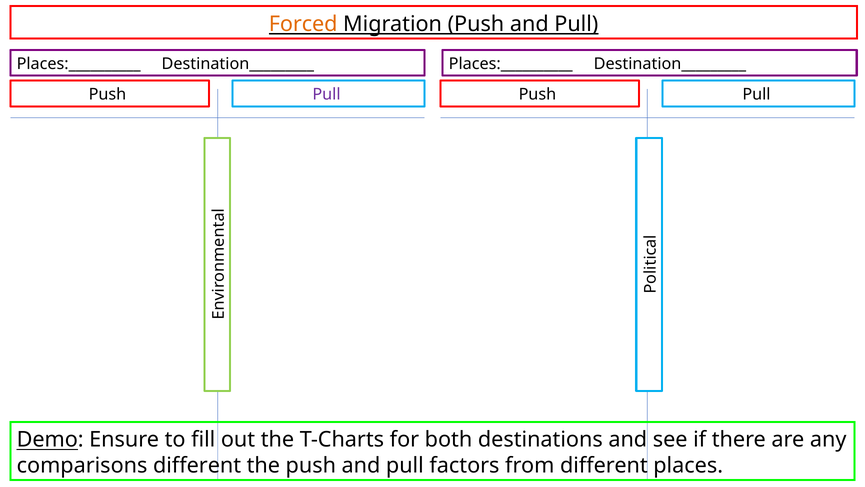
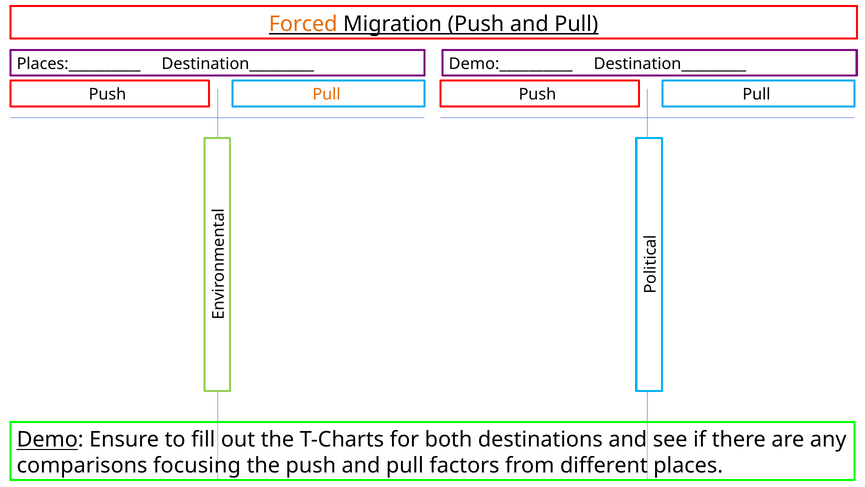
Destination_________ Places:__________: Places:__________ -> Demo:__________ (511, 64)
Pull colour: purple -> orange (327, 95)
comparisons different: different -> focusing (197, 465)
